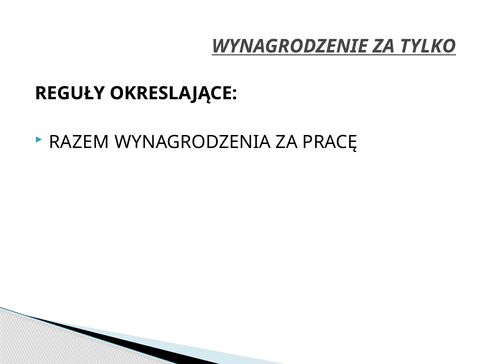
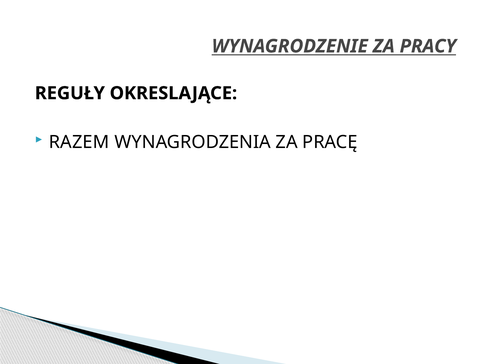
TYLKO: TYLKO -> PRACY (428, 46)
